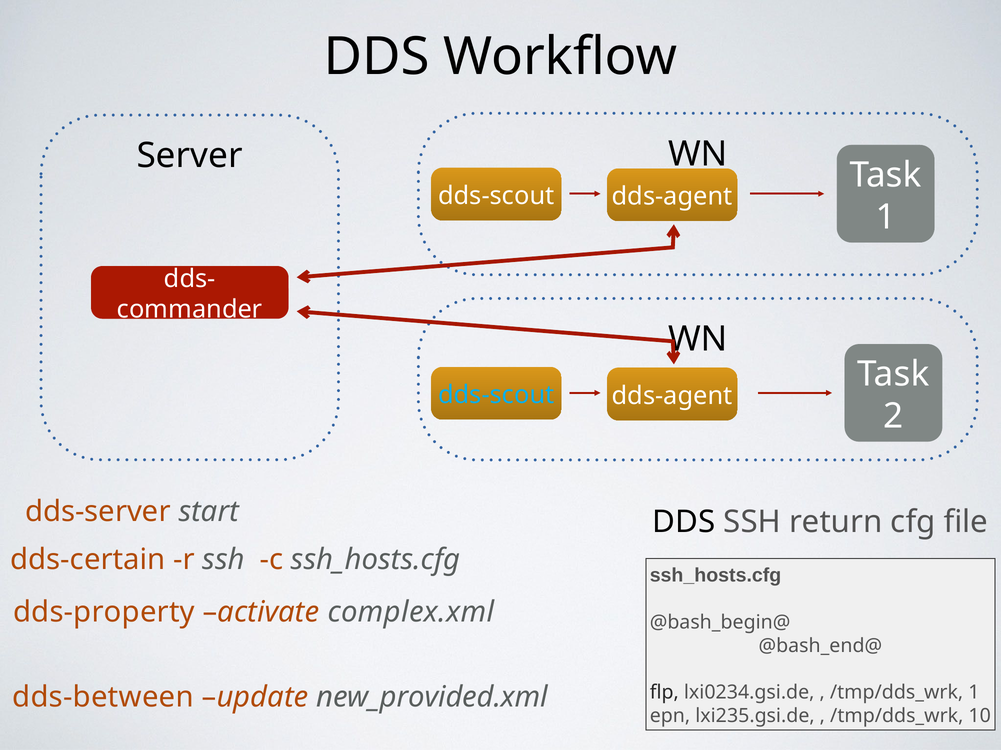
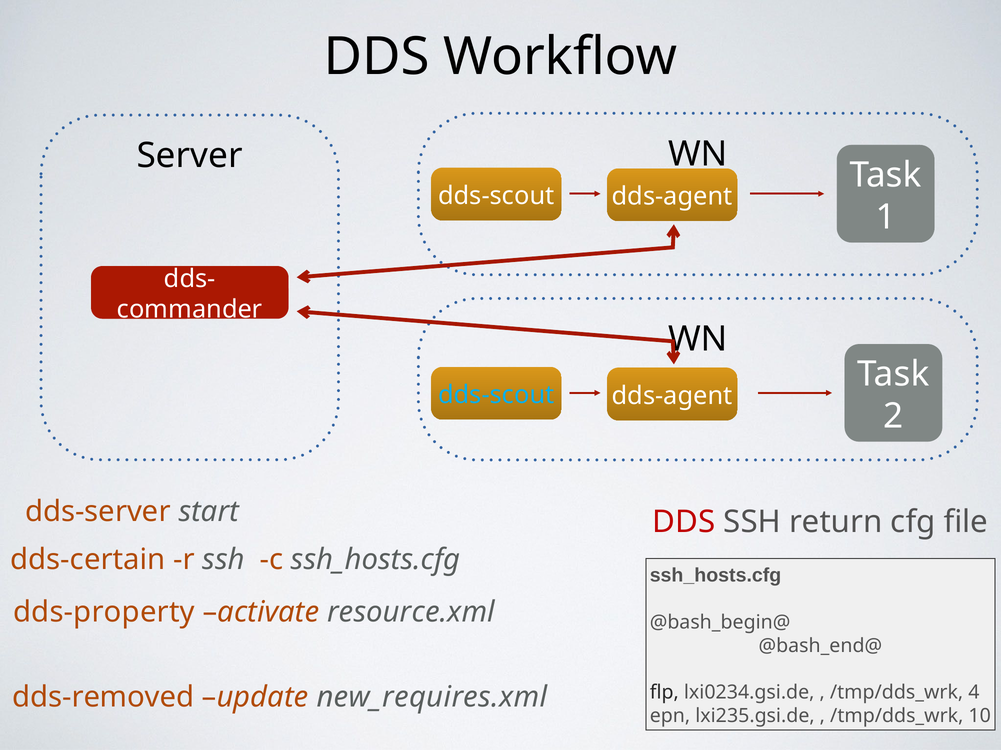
DDS colour: black -> red (684, 523)
complex.xml: complex.xml -> resource.xml (411, 613)
/tmp/dds_wrk 1: 1 -> 4 (974, 693)
dds-between: dds-between -> dds-removed (103, 698)
new_provided.xml: new_provided.xml -> new_requires.xml (432, 698)
